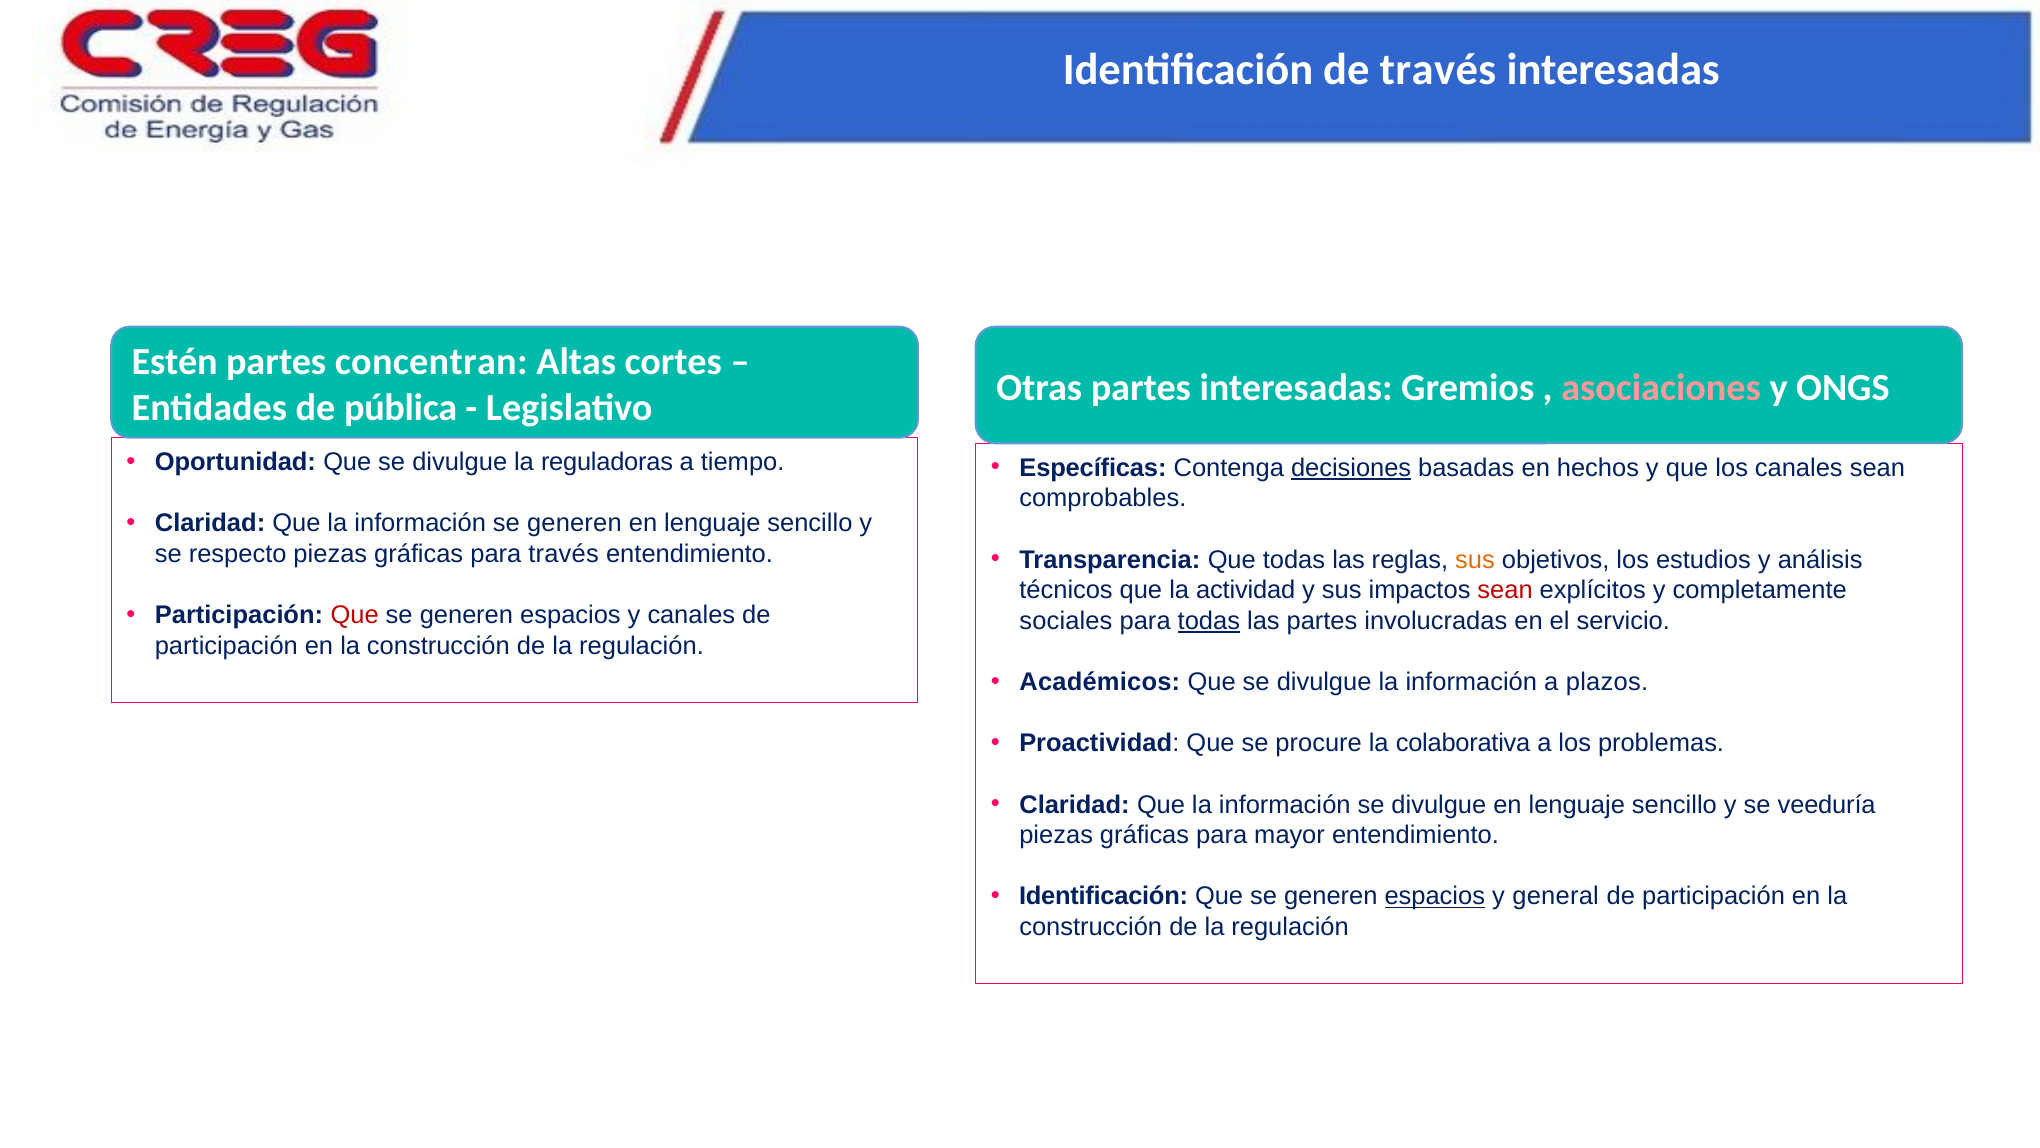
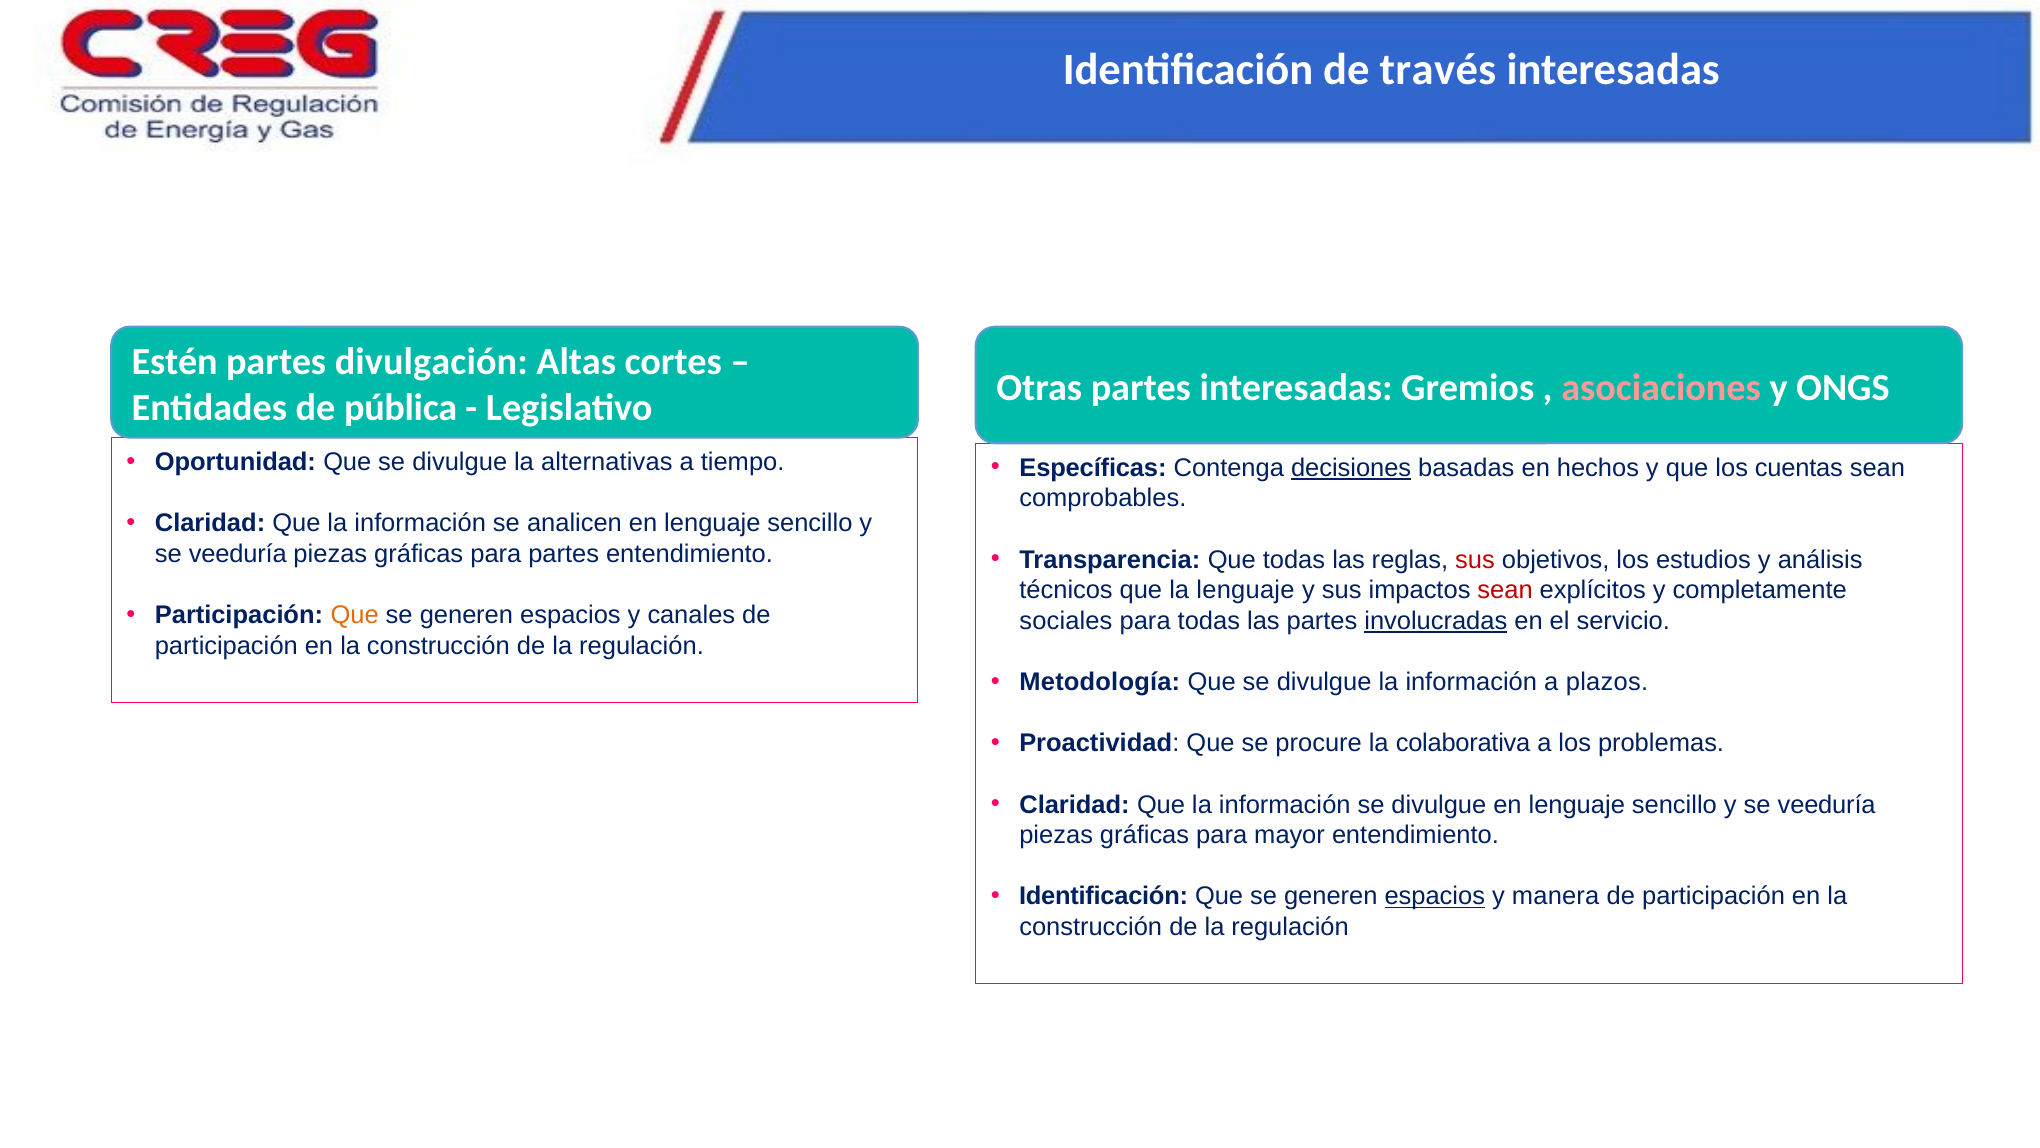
concentran: concentran -> divulgación (431, 362)
reguladoras: reguladoras -> alternativas (607, 462)
los canales: canales -> cuentas (1799, 468)
información se generen: generen -> analicen (574, 523)
respecto: respecto -> veeduría (238, 554)
para través: través -> partes (564, 554)
sus colour: orange -> red (1475, 559)
la actividad: actividad -> lenguaje (1245, 590)
Que colour: red -> orange (355, 615)
todas underline: present -> none (1209, 621)
involucradas underline: none -> present (1436, 621)
Académicos: Académicos -> Metodología (1100, 682)
general: general -> manera (1556, 896)
